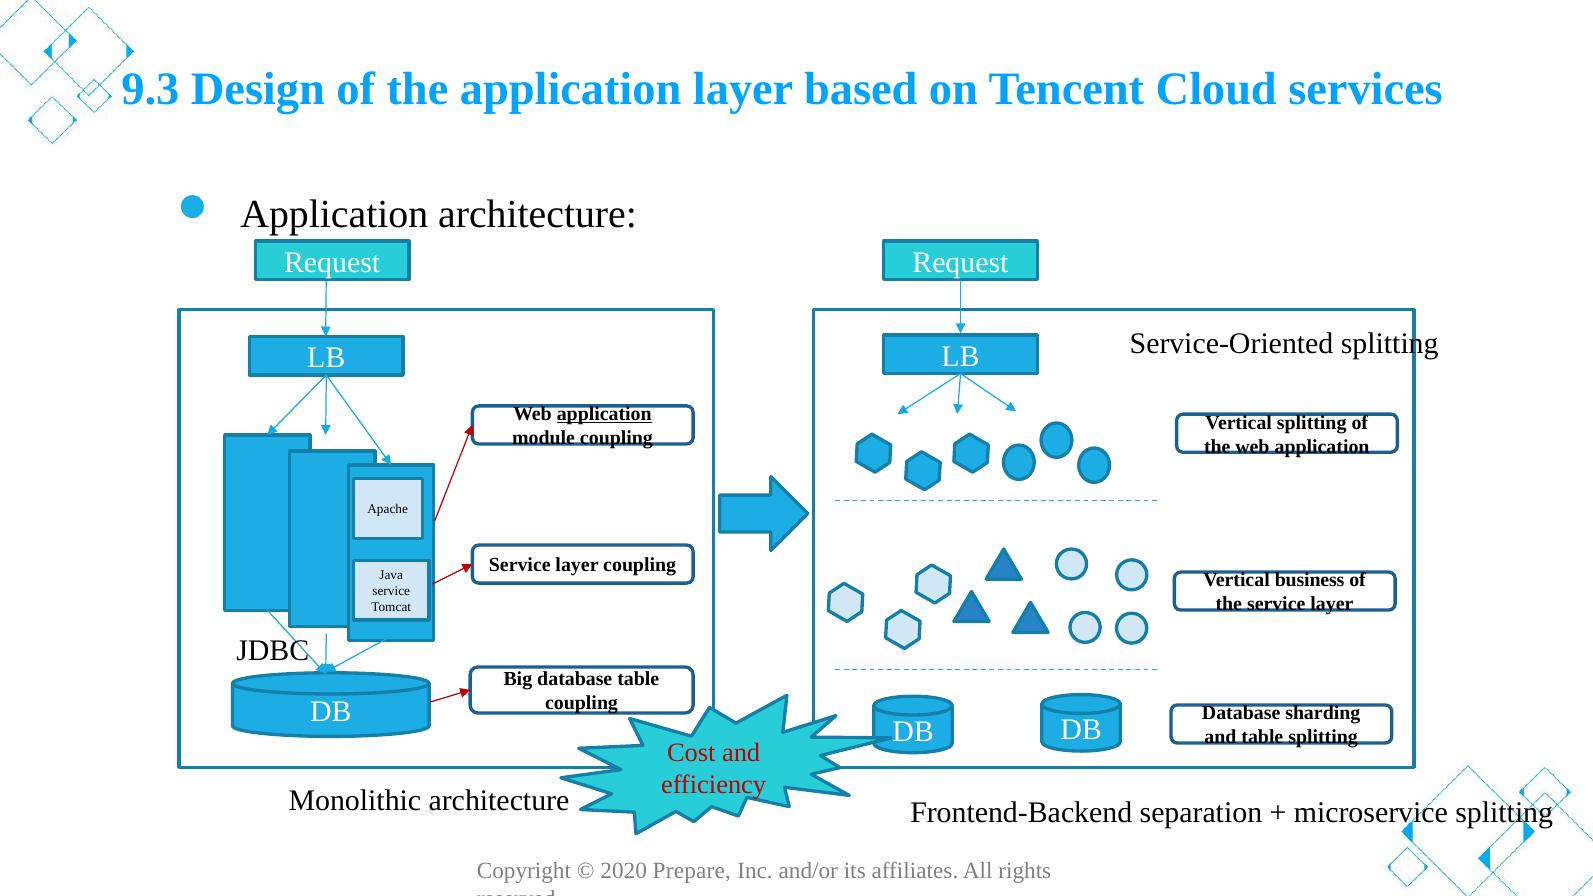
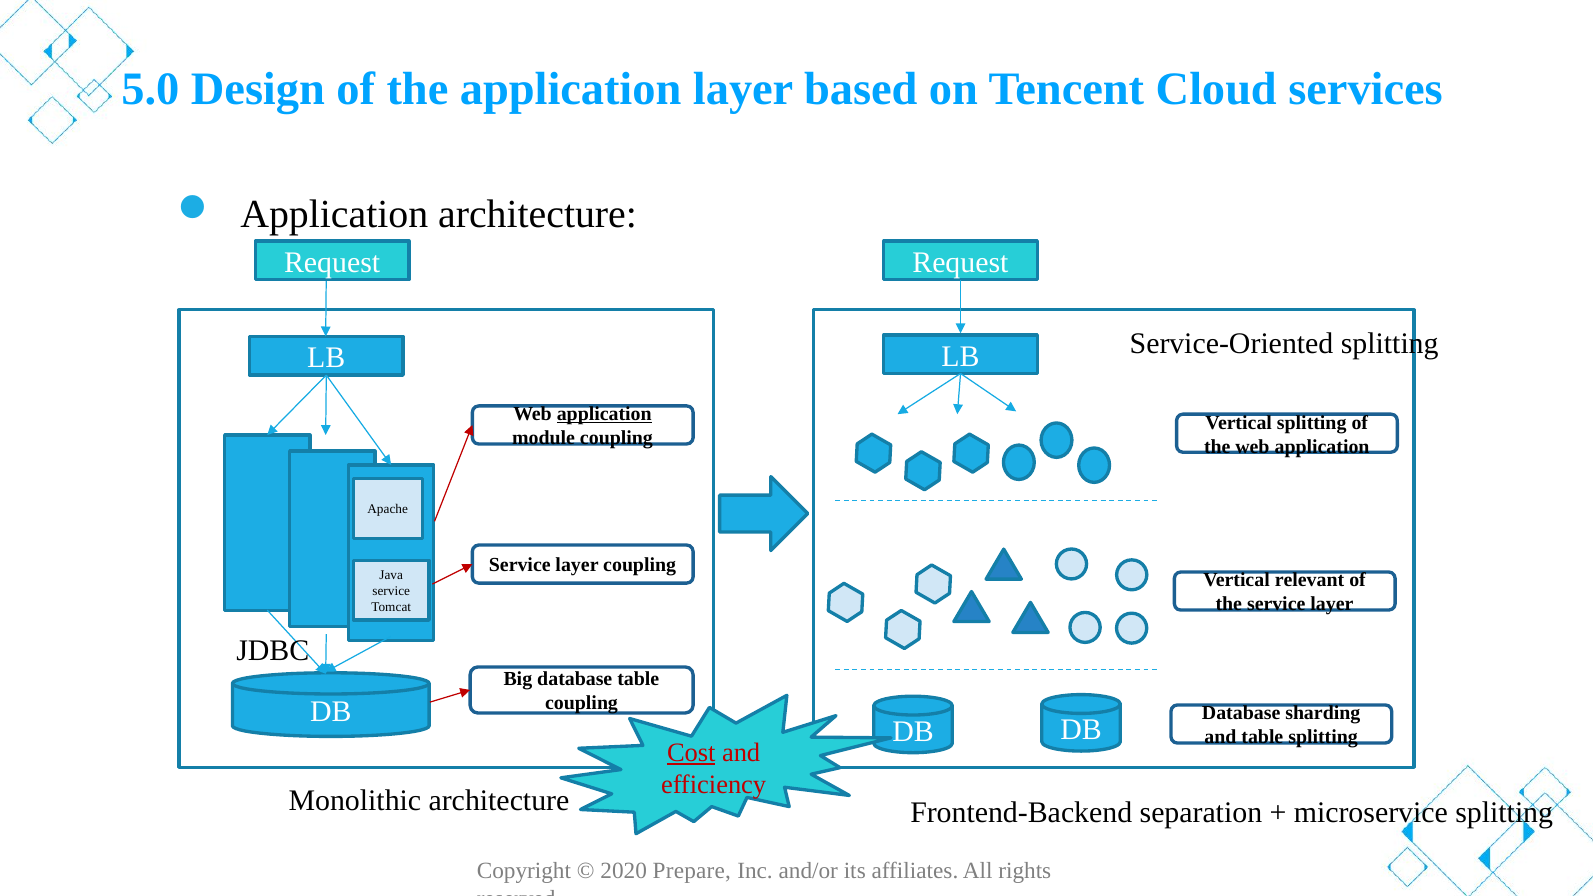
9.3: 9.3 -> 5.0 (150, 89)
business: business -> relevant (1310, 580)
Cost underline: none -> present (691, 753)
